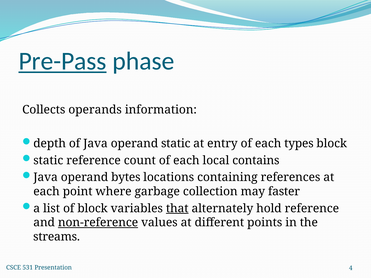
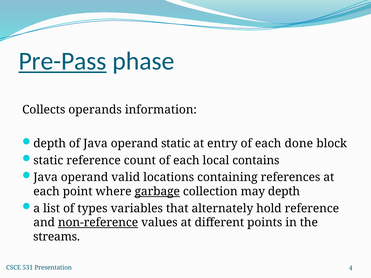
types: types -> done (299, 144)
bytes: bytes -> valid (126, 177)
garbage underline: none -> present (157, 192)
may faster: faster -> depth (284, 192)
of block: block -> types (92, 209)
that underline: present -> none (177, 209)
